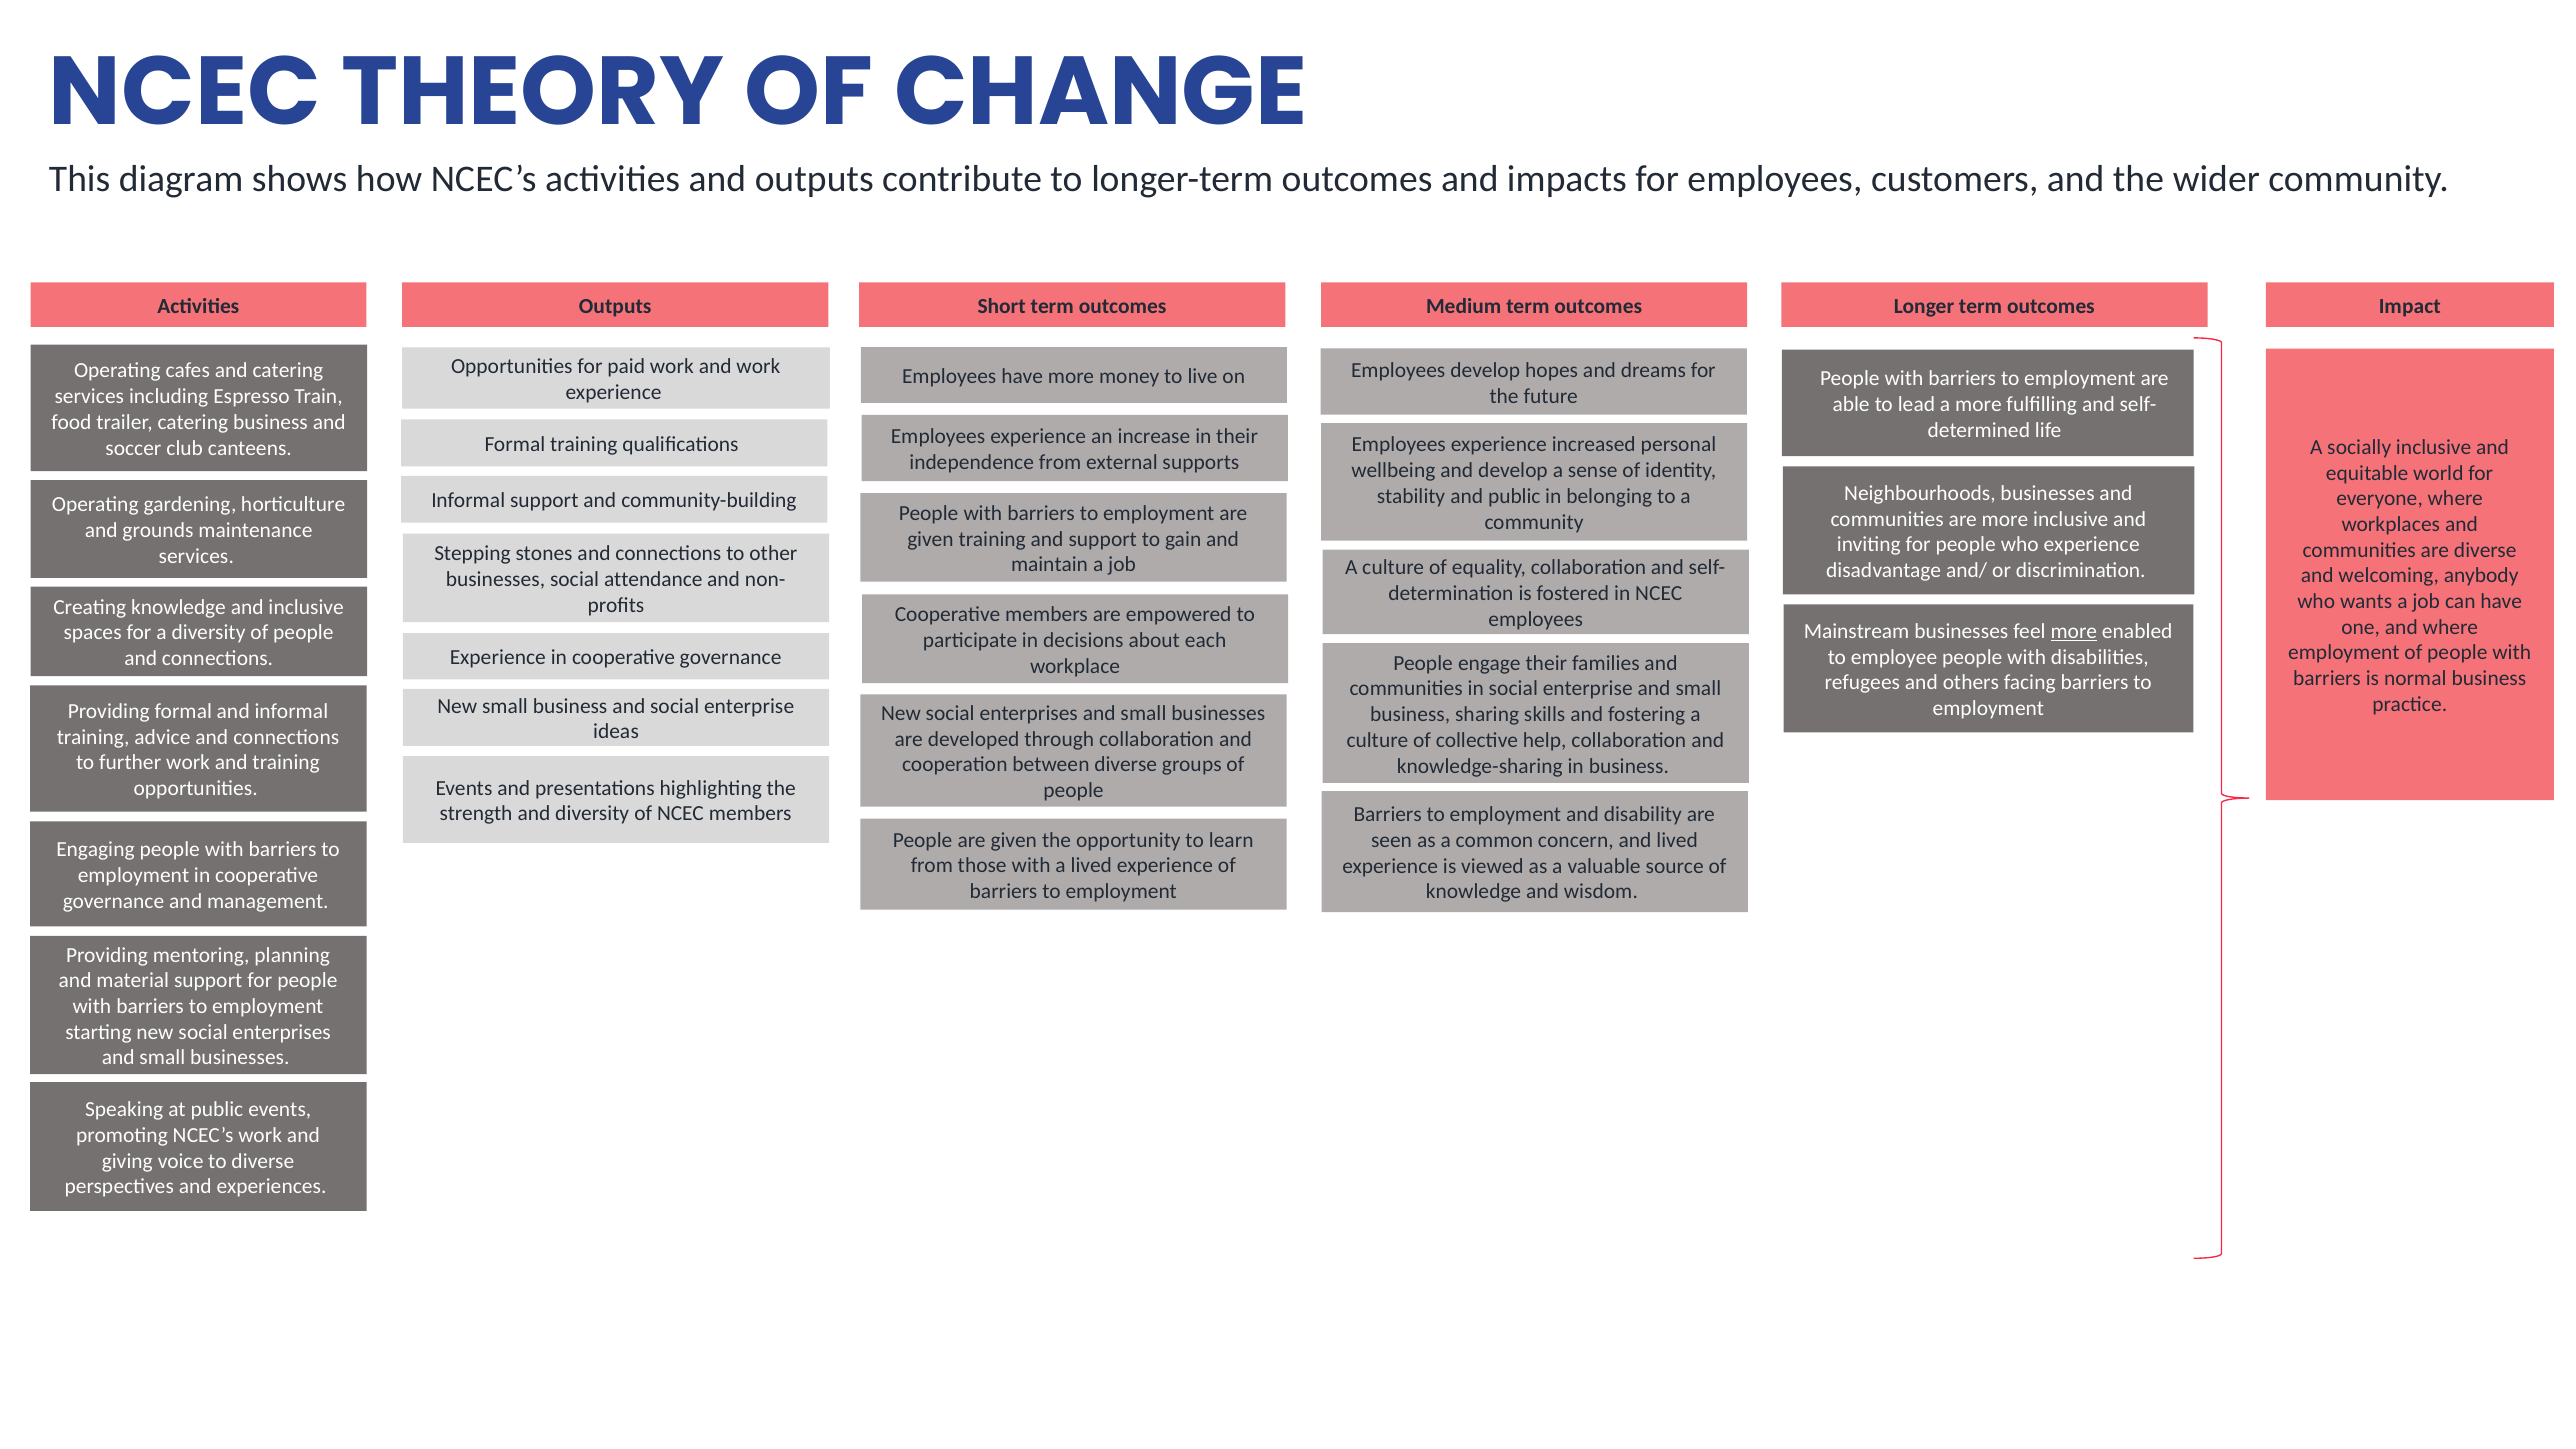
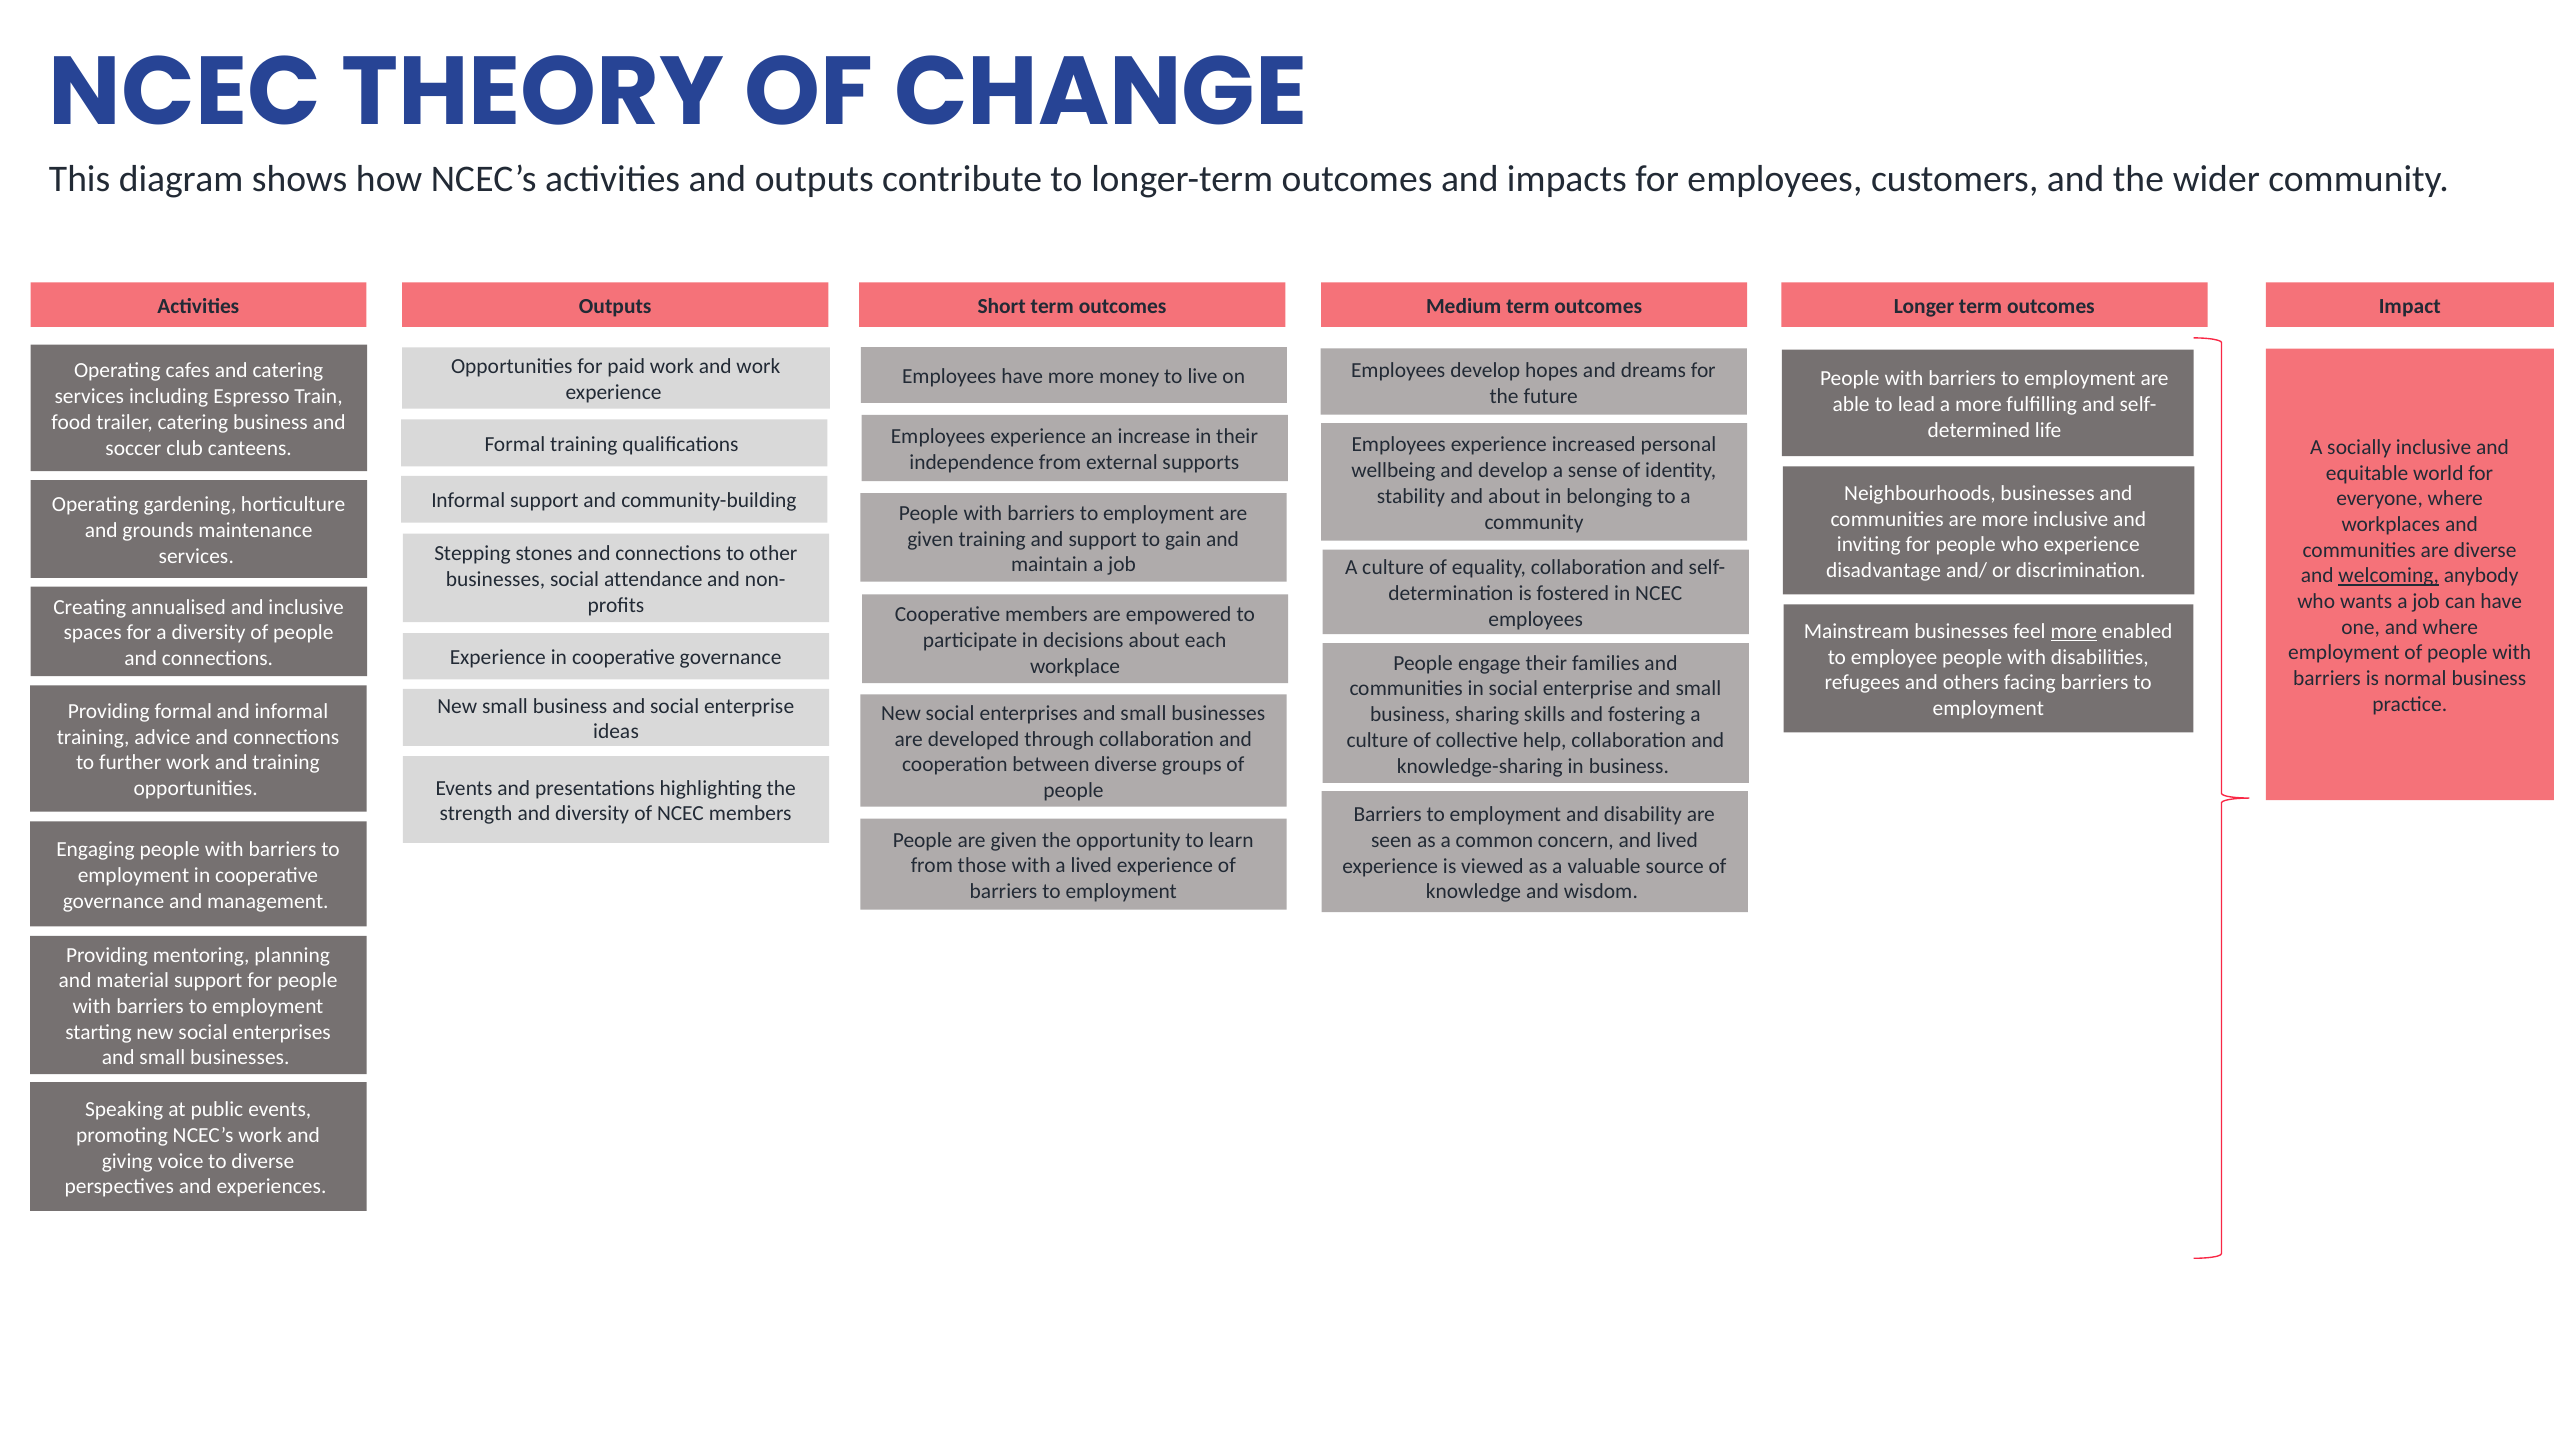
and public: public -> about (1514, 496)
welcoming underline: none -> present (2389, 576)
Creating knowledge: knowledge -> annualised (178, 607)
